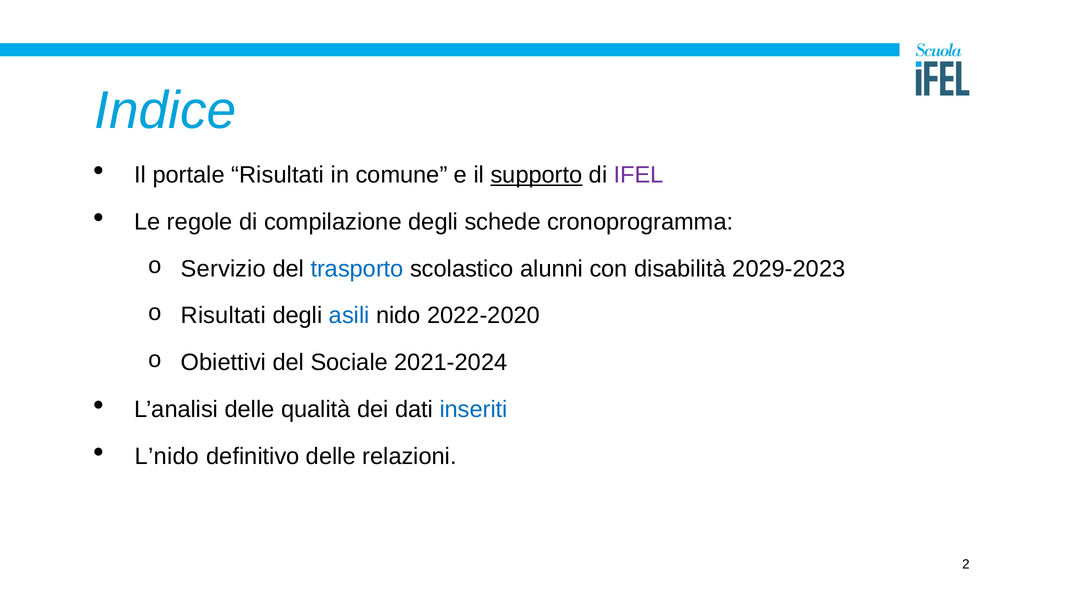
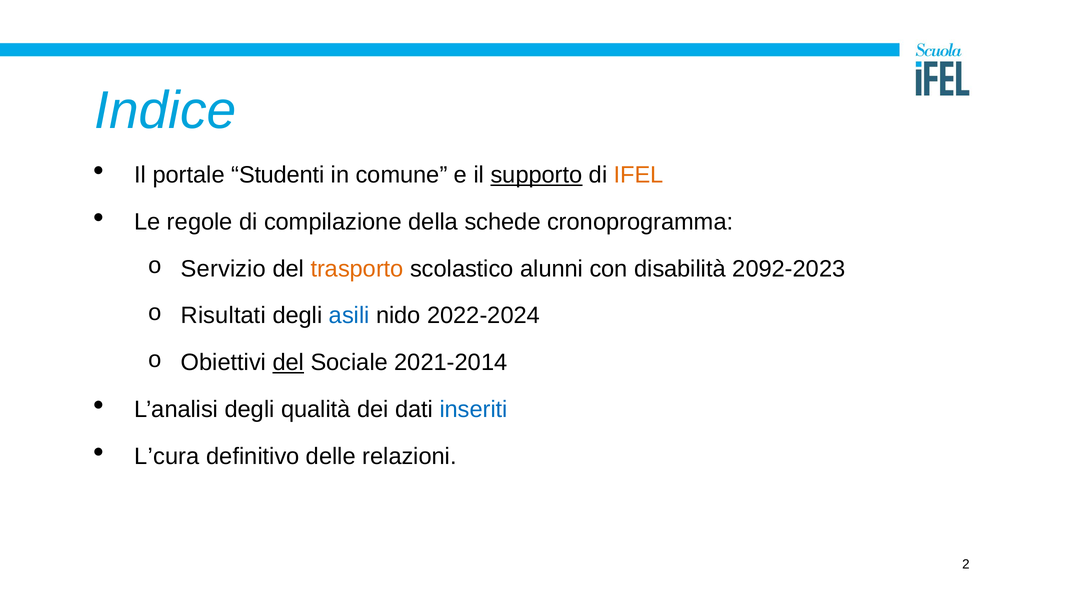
portale Risultati: Risultati -> Studenti (278, 175)
IFEL colour: purple -> orange (639, 175)
compilazione degli: degli -> della (433, 222)
trasporto colour: blue -> orange (357, 269)
2029-2023: 2029-2023 -> 2092-2023 (789, 269)
2022-2020: 2022-2020 -> 2022-2024 (484, 316)
del underline: none -> present (288, 363)
2021-2024: 2021-2024 -> 2021-2014 (451, 363)
L’analisi delle: delle -> degli (250, 410)
L’nido: L’nido -> L’cura (167, 456)
